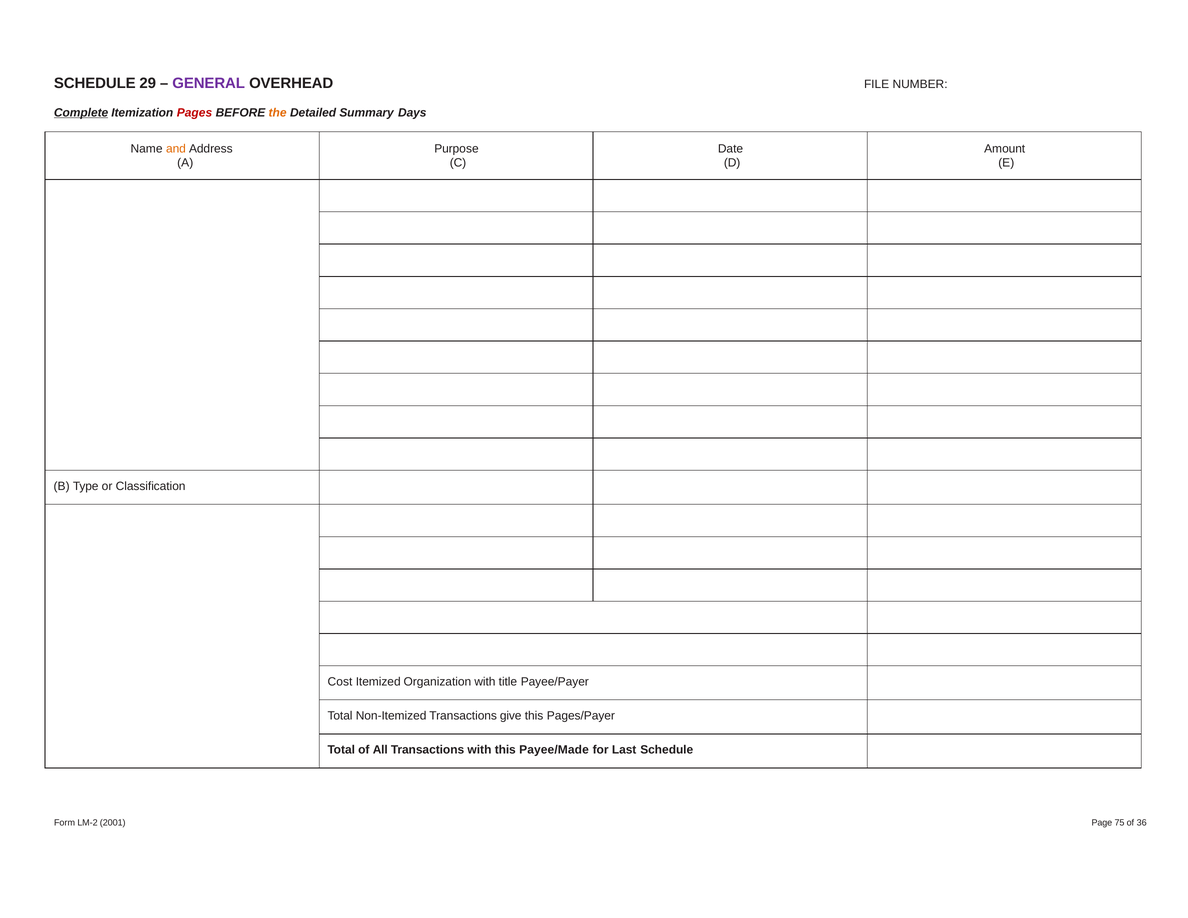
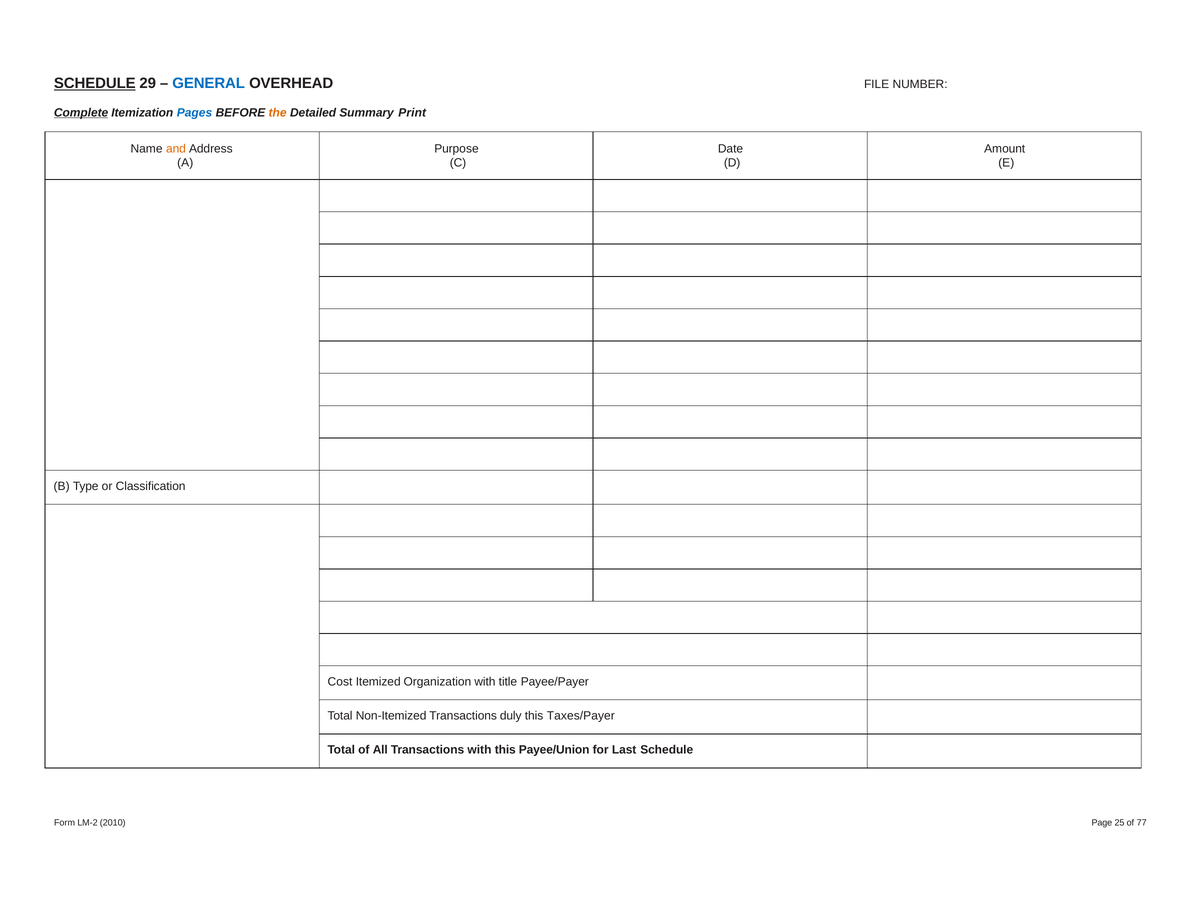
SCHEDULE underline: none -> present (95, 83)
GENERAL colour: purple -> blue (209, 83)
Pages colour: red -> blue (194, 113)
Days: Days -> Print (412, 113)
give: give -> duly (511, 716)
Pages/Payer: Pages/Payer -> Taxes/Payer (581, 716)
Payee/Made: Payee/Made -> Payee/Union (554, 750)
2001: 2001 -> 2010 (113, 823)
75: 75 -> 25 (1120, 823)
36: 36 -> 77 (1142, 823)
